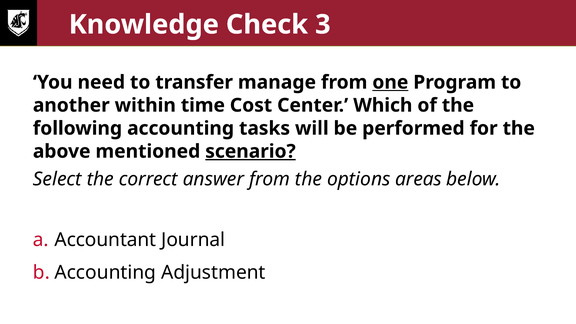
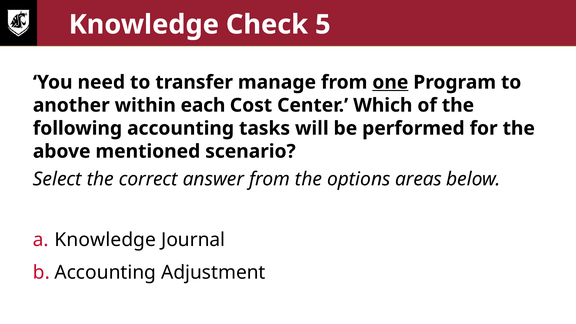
3: 3 -> 5 (323, 25)
time: time -> each (203, 105)
scenario underline: present -> none (250, 151)
Accountant: Accountant -> Knowledge (105, 240)
